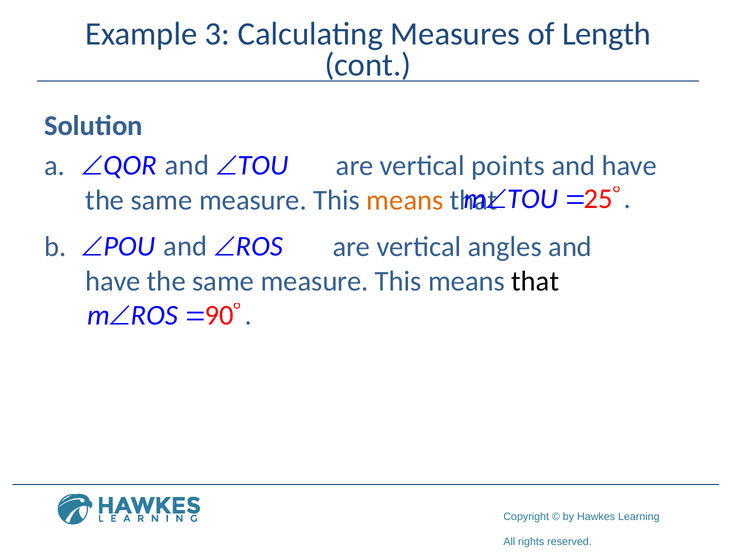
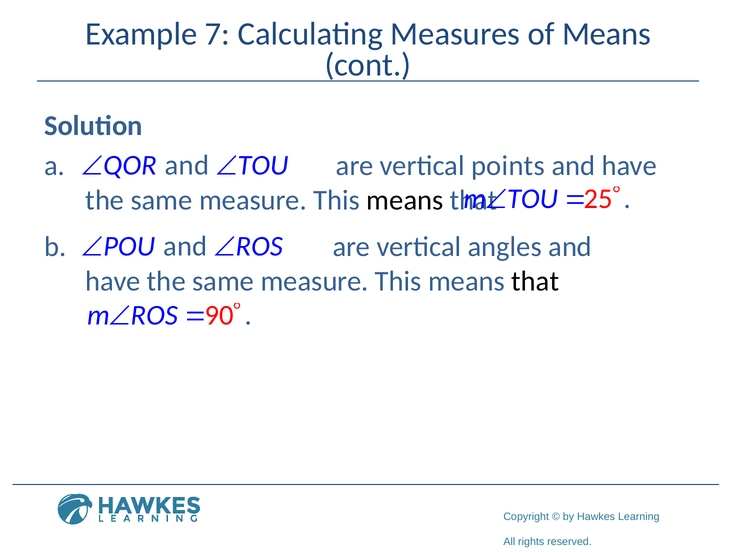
3: 3 -> 7 (217, 34)
of Length: Length -> Means (607, 34)
means colour: orange -> black (405, 200)
